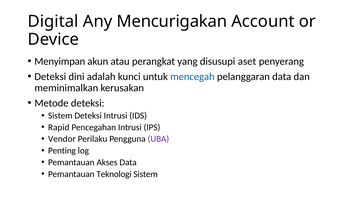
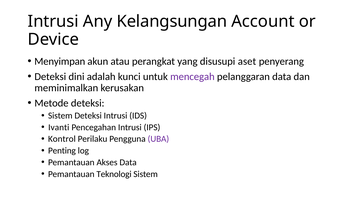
Digital: Digital -> Intrusi (53, 21)
Mencurigakan: Mencurigakan -> Kelangsungan (172, 21)
mencegah colour: blue -> purple (192, 77)
Rapid: Rapid -> Ivanti (59, 127)
Vendor: Vendor -> Kontrol (62, 139)
